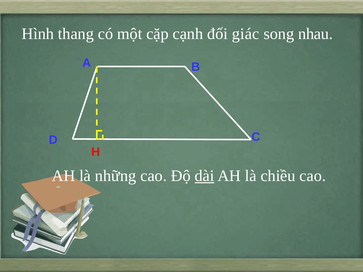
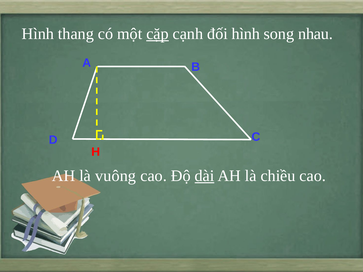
cặp underline: none -> present (157, 34)
đối giác: giác -> hình (246, 34)
những: những -> vuông (116, 176)
